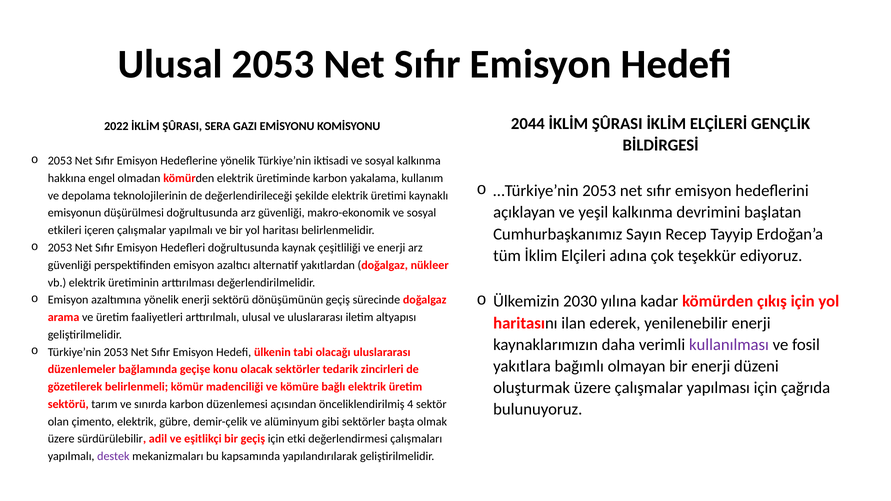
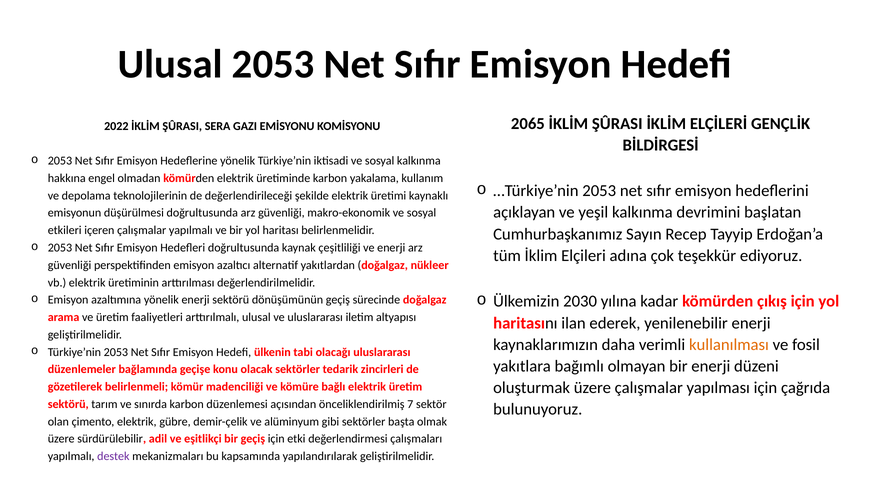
2044: 2044 -> 2065 (528, 124)
kullanılması colour: purple -> orange (729, 345)
4: 4 -> 7 (410, 404)
